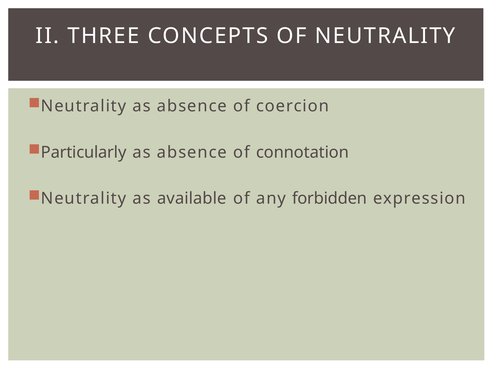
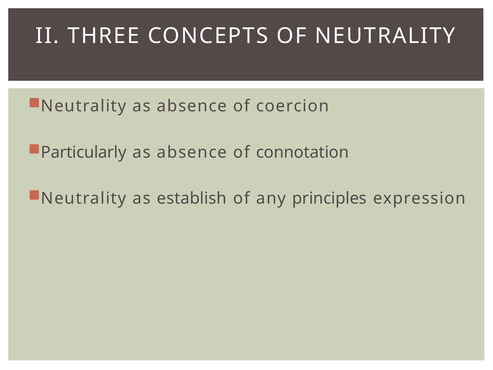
available: available -> establish (192, 198)
forbidden: forbidden -> principles (330, 198)
